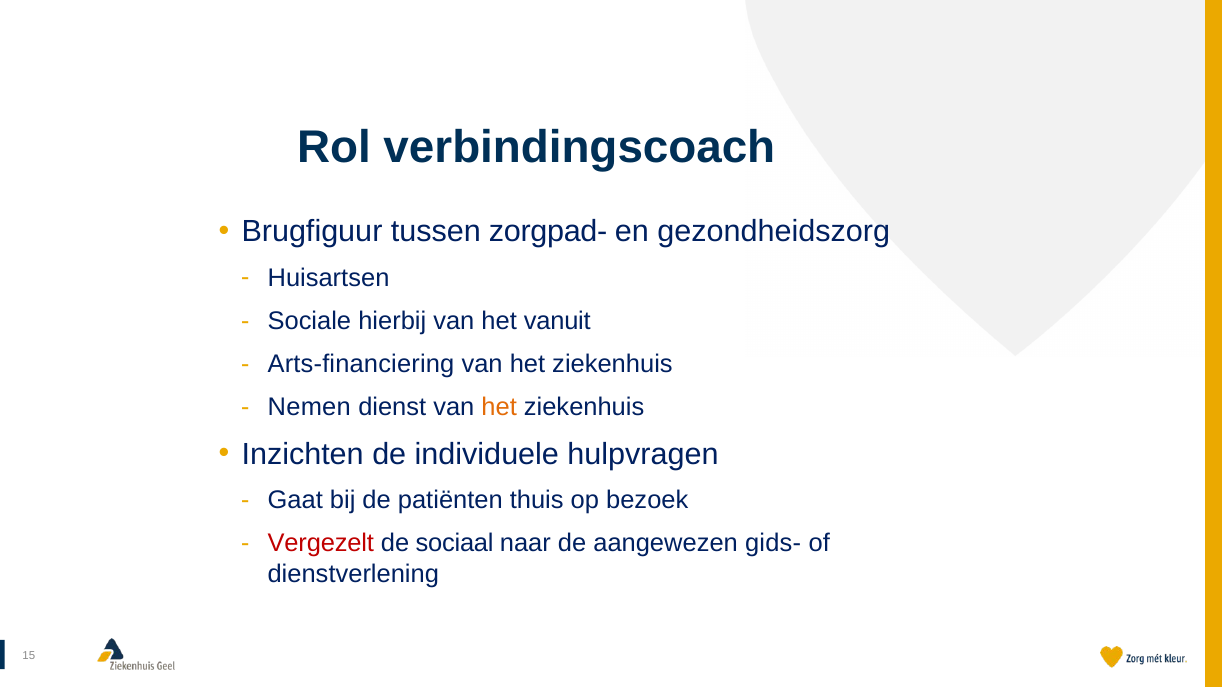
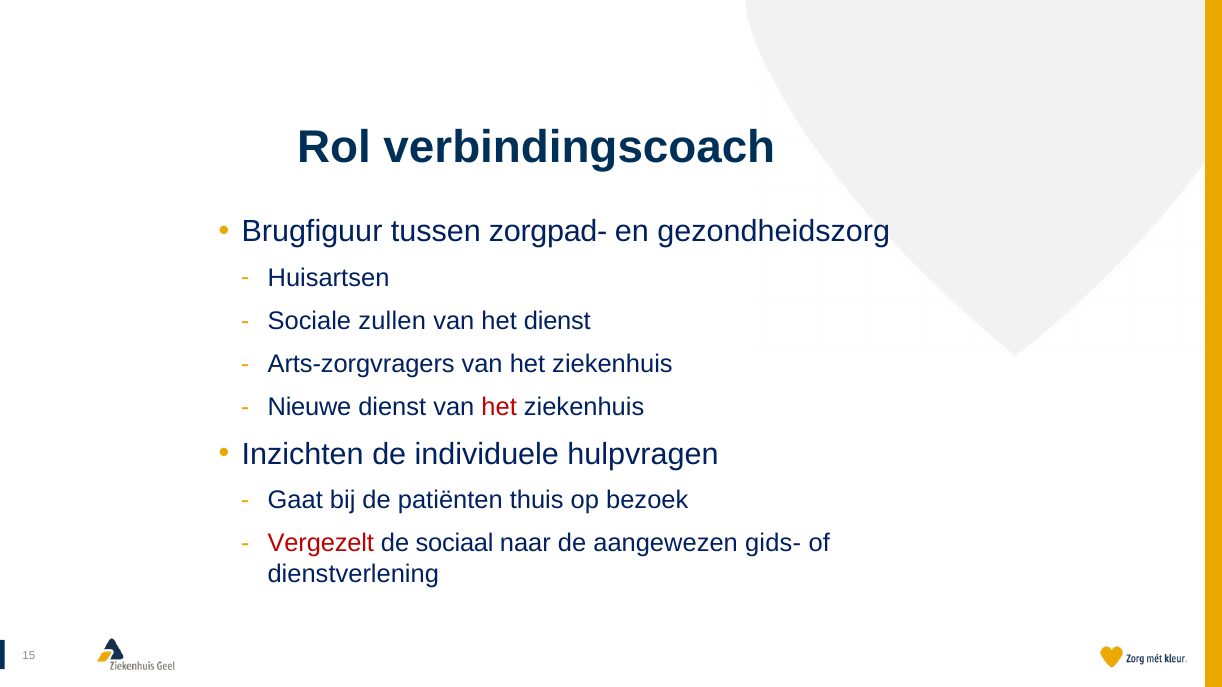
hierbij: hierbij -> zullen (392, 321)
het vanuit: vanuit -> dienst (557, 321)
Arts-financiering: Arts-financiering -> Arts-zorgvragers (361, 364)
Nemen: Nemen -> Nieuwe (310, 408)
het colour: orange -> red (499, 408)
